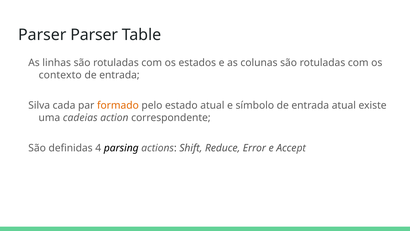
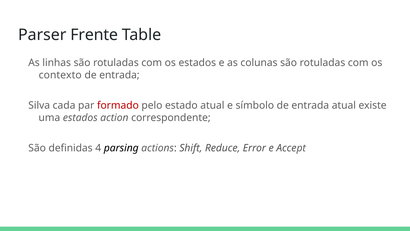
Parser Parser: Parser -> Frente (94, 35)
formado colour: orange -> red (118, 105)
uma cadeias: cadeias -> estados (80, 118)
